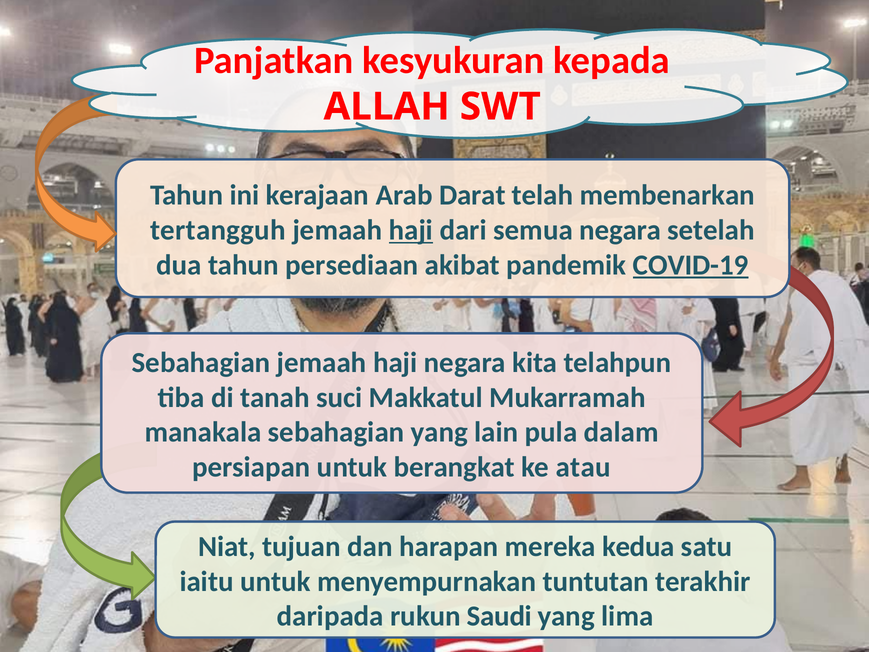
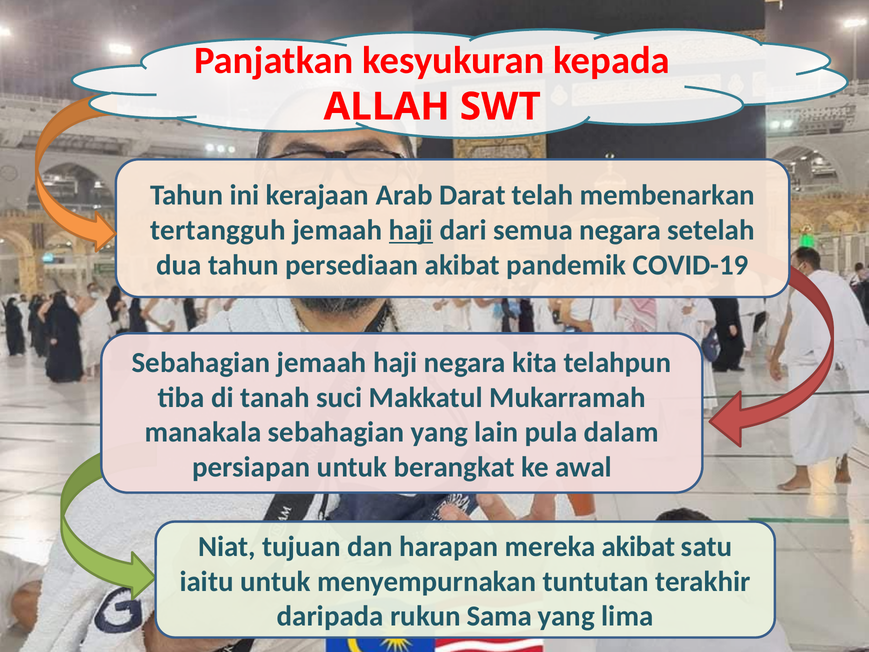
COVID-19 underline: present -> none (691, 265)
atau: atau -> awal (583, 467)
mereka kedua: kedua -> akibat (638, 547)
Saudi: Saudi -> Sama (499, 616)
